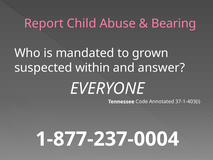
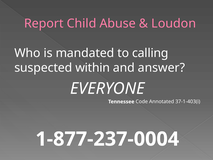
Bearing: Bearing -> Loudon (174, 23)
grown: grown -> calling (150, 53)
